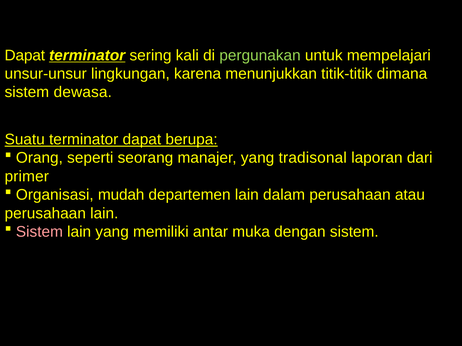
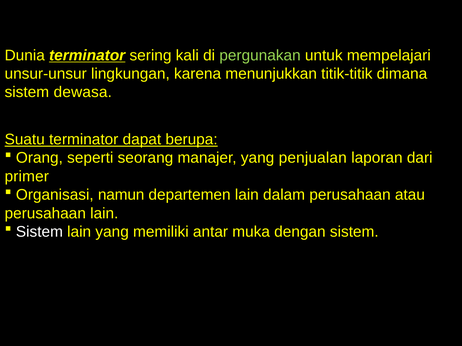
Dapat: Dapat -> Dunia (25, 55)
tradisonal: tradisonal -> penjualan (313, 158)
mudah: mudah -> namun (121, 195)
Sistem colour: pink -> white (39, 232)
